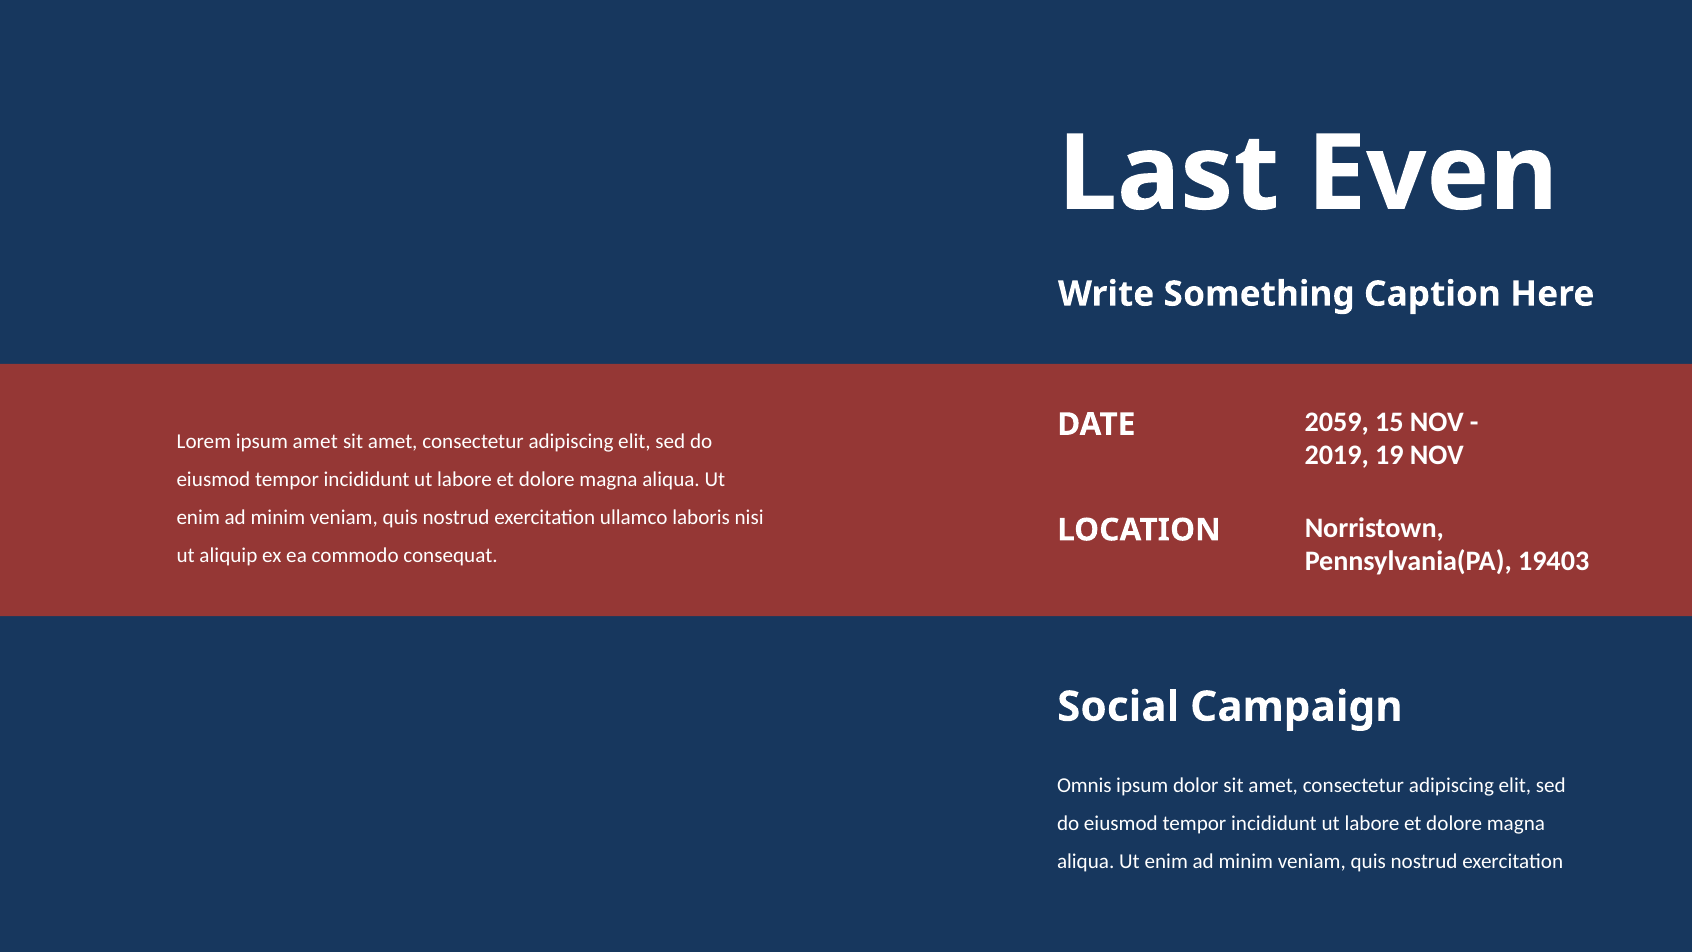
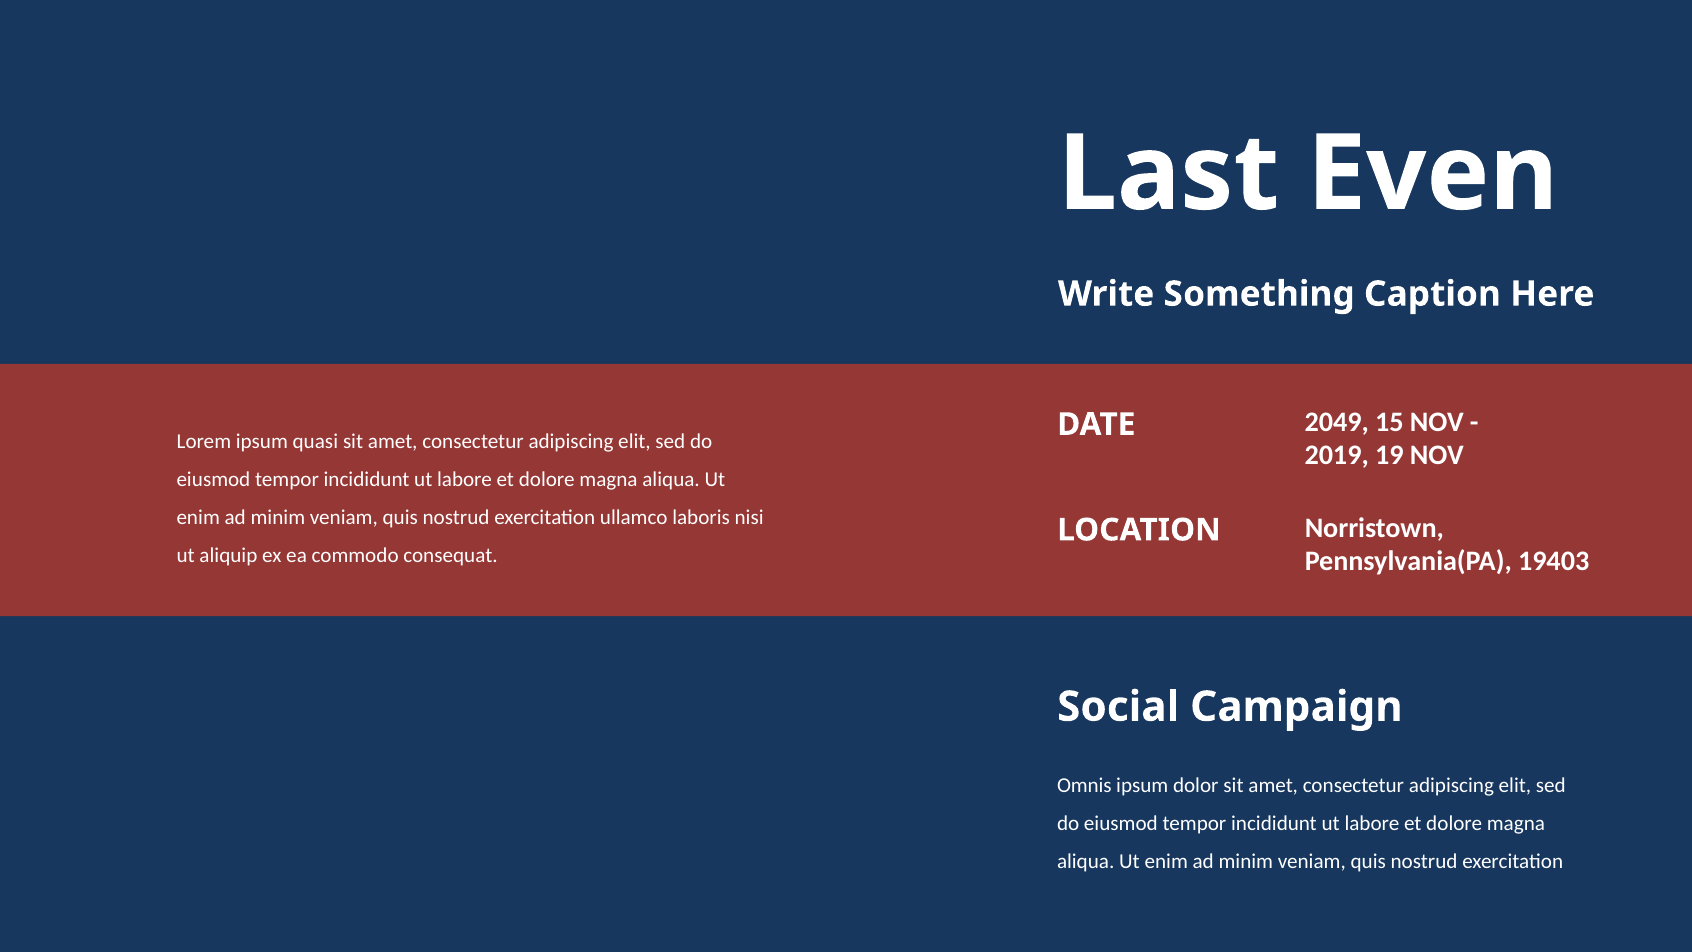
2059: 2059 -> 2049 (1337, 422)
ipsum amet: amet -> quasi (315, 442)
